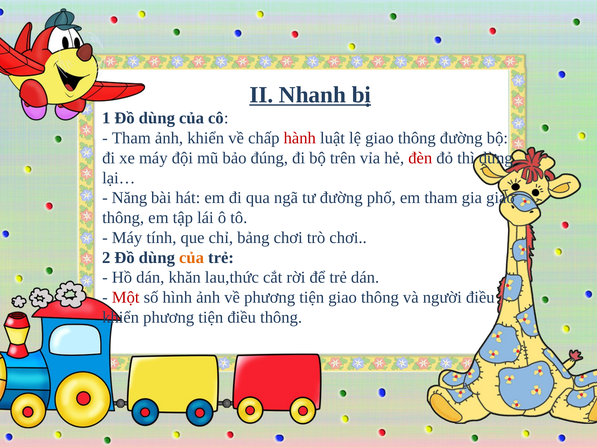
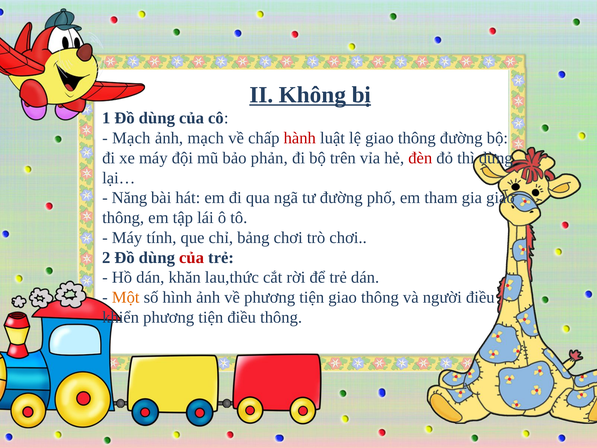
Nhanh: Nhanh -> Không (312, 95)
Tham: Tham -> Mạch (131, 138)
ảnh khiển: khiển -> mạch (206, 138)
đúng: đúng -> phản (269, 158)
của colour: orange -> red (192, 257)
Một colour: red -> orange (126, 297)
